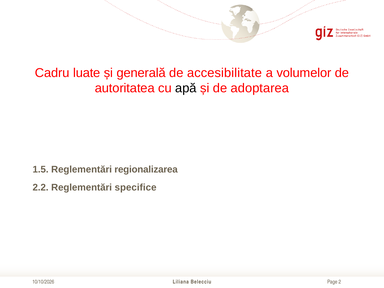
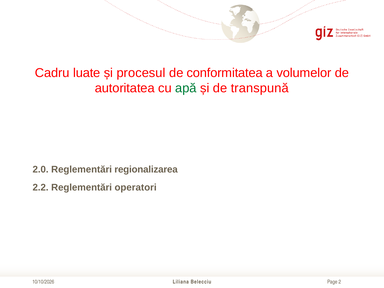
generală: generală -> procesul (141, 73)
accesibilitate: accesibilitate -> conformitatea (225, 73)
apă colour: black -> green (186, 88)
adoptarea: adoptarea -> transpună (260, 88)
1.5: 1.5 -> 2.0 (41, 169)
specifice: specifice -> operatori (136, 187)
